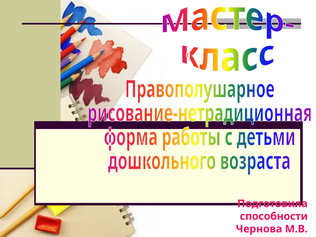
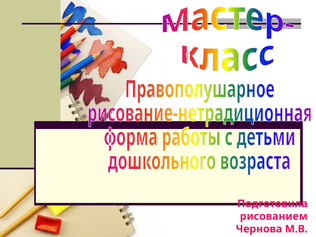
способности: способности -> рисованием (274, 216)
